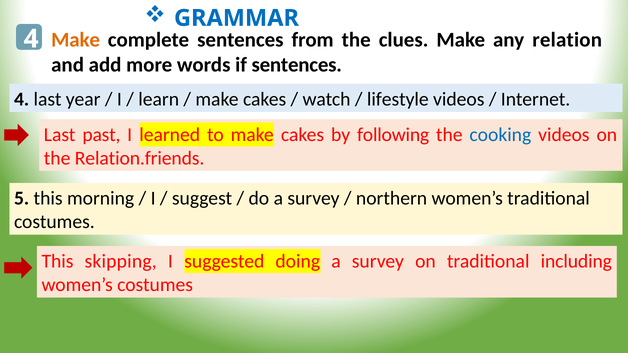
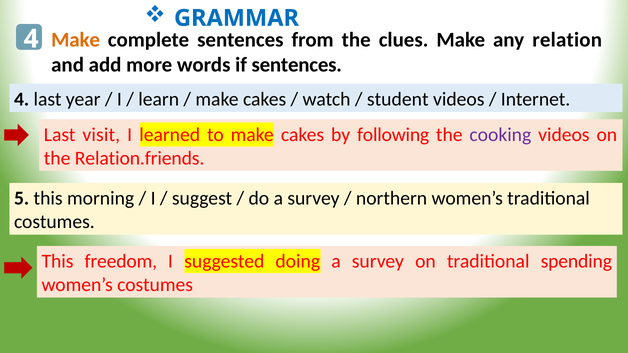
lifestyle: lifestyle -> student (398, 99)
past: past -> visit (101, 135)
cooking colour: blue -> purple (500, 135)
skipping: skipping -> freedom (121, 262)
including: including -> spending (576, 262)
